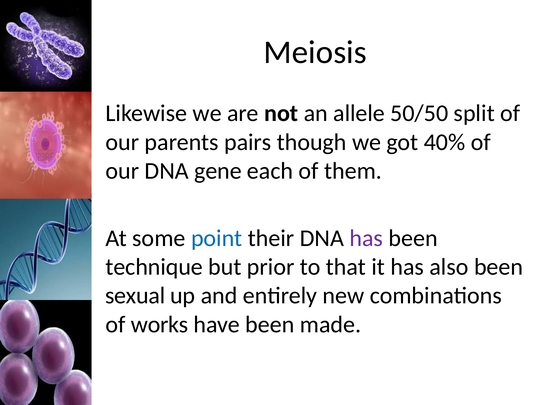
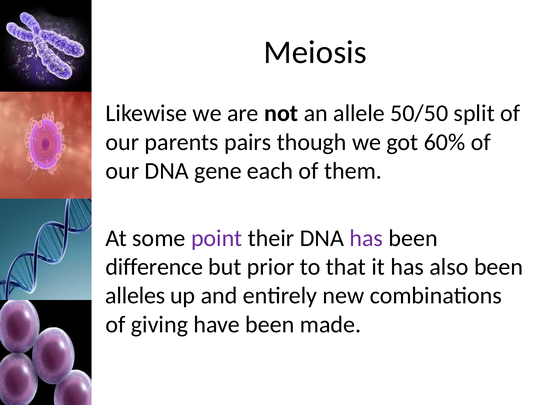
40%: 40% -> 60% (445, 142)
point colour: blue -> purple (217, 239)
technique: technique -> difference (154, 267)
sexual: sexual -> alleles (135, 296)
works: works -> giving (159, 325)
